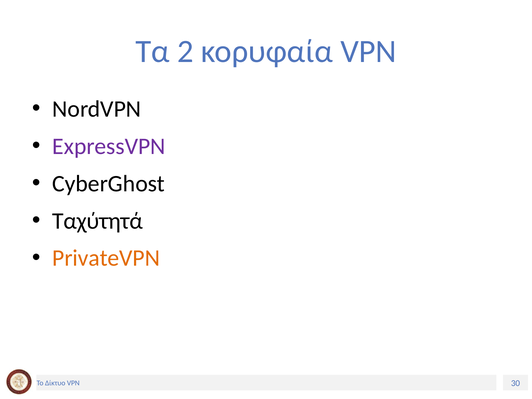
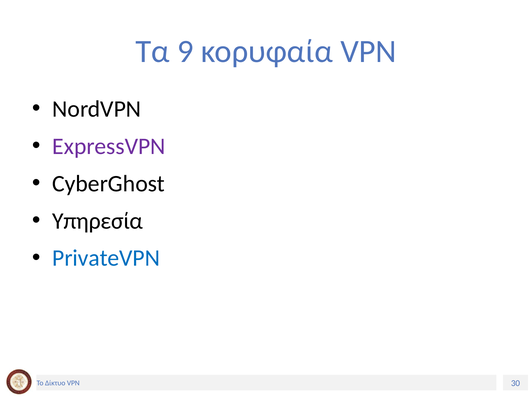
2: 2 -> 9 (185, 51)
Ταχύτητά: Ταχύτητά -> Υπηρεσία (98, 221)
PrivateVPN colour: orange -> blue (106, 258)
